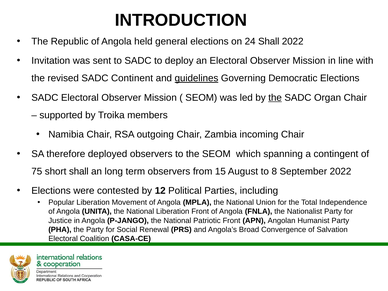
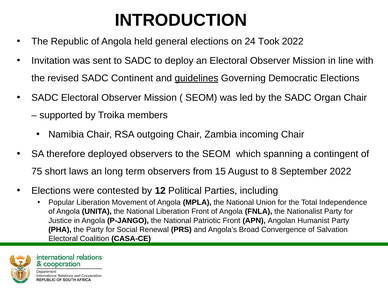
24 Shall: Shall -> Took (269, 41)
the underline: present -> none (275, 98)
short shall: shall -> laws (79, 171)
